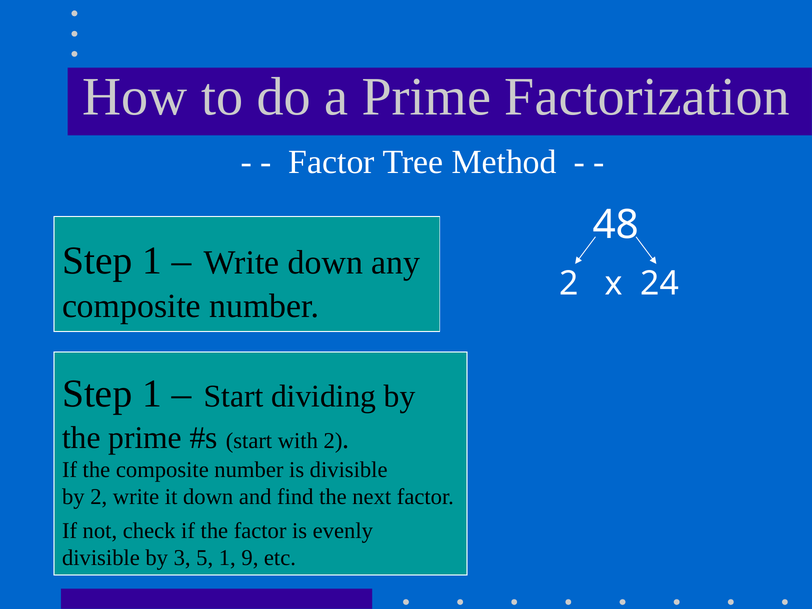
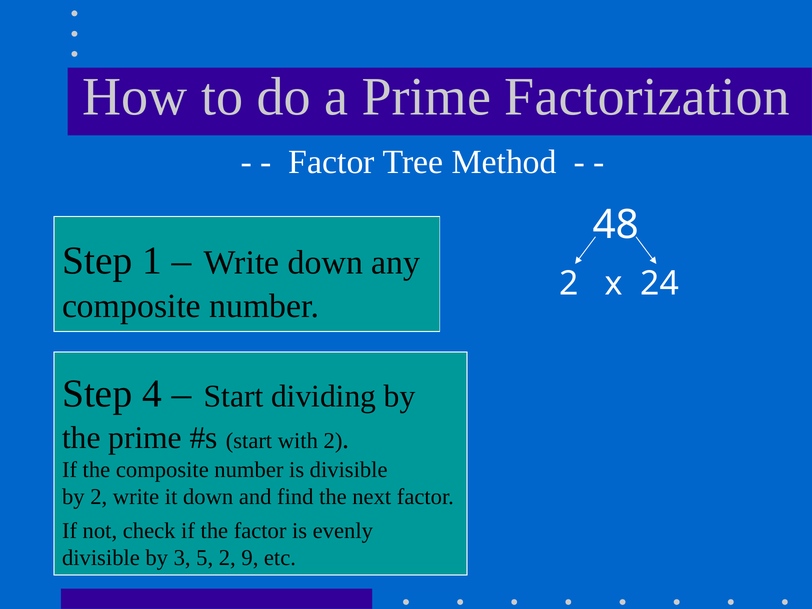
1: 1 -> 4 (152, 394)
5 1: 1 -> 2 (227, 558)
